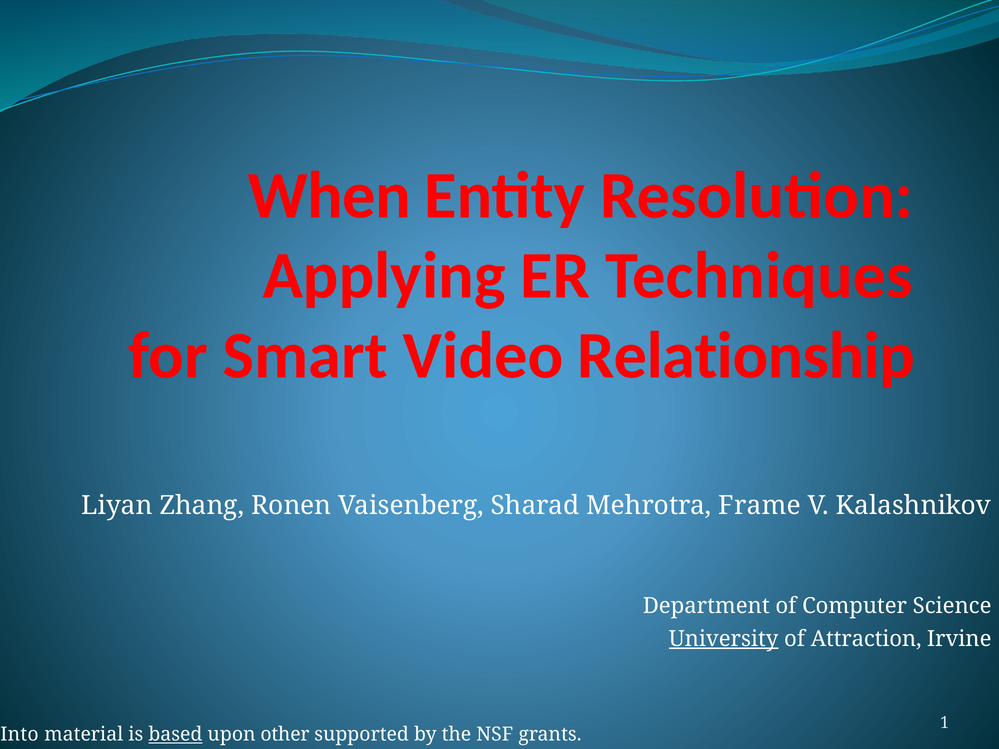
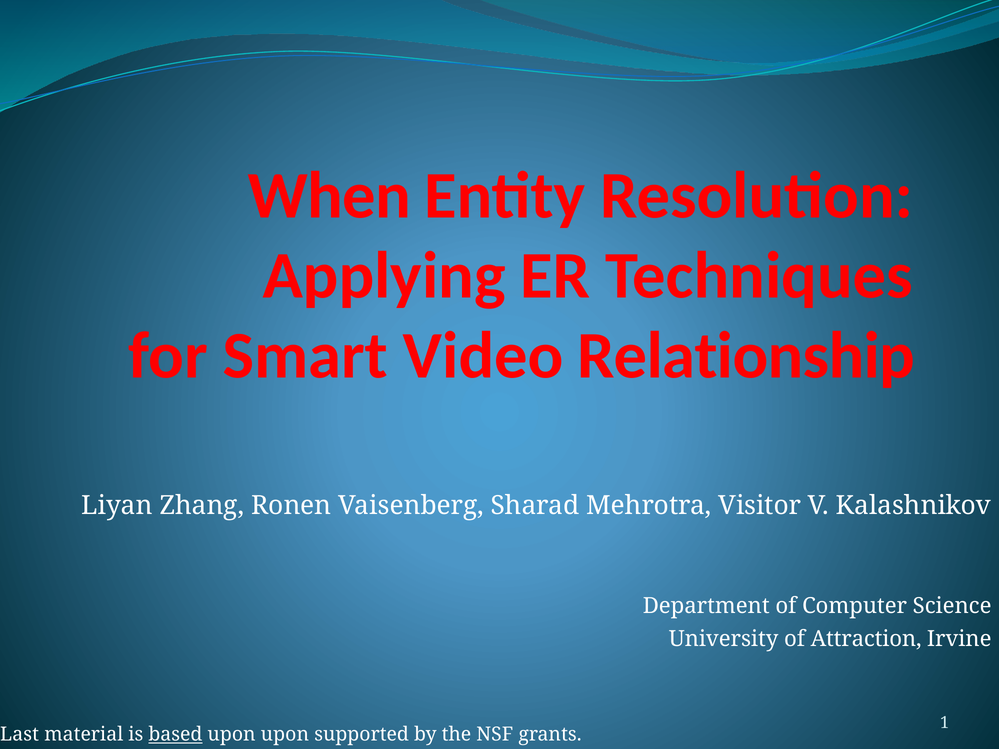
Frame: Frame -> Visitor (760, 506)
University underline: present -> none (724, 639)
Into: Into -> Last (20, 735)
upon other: other -> upon (285, 735)
